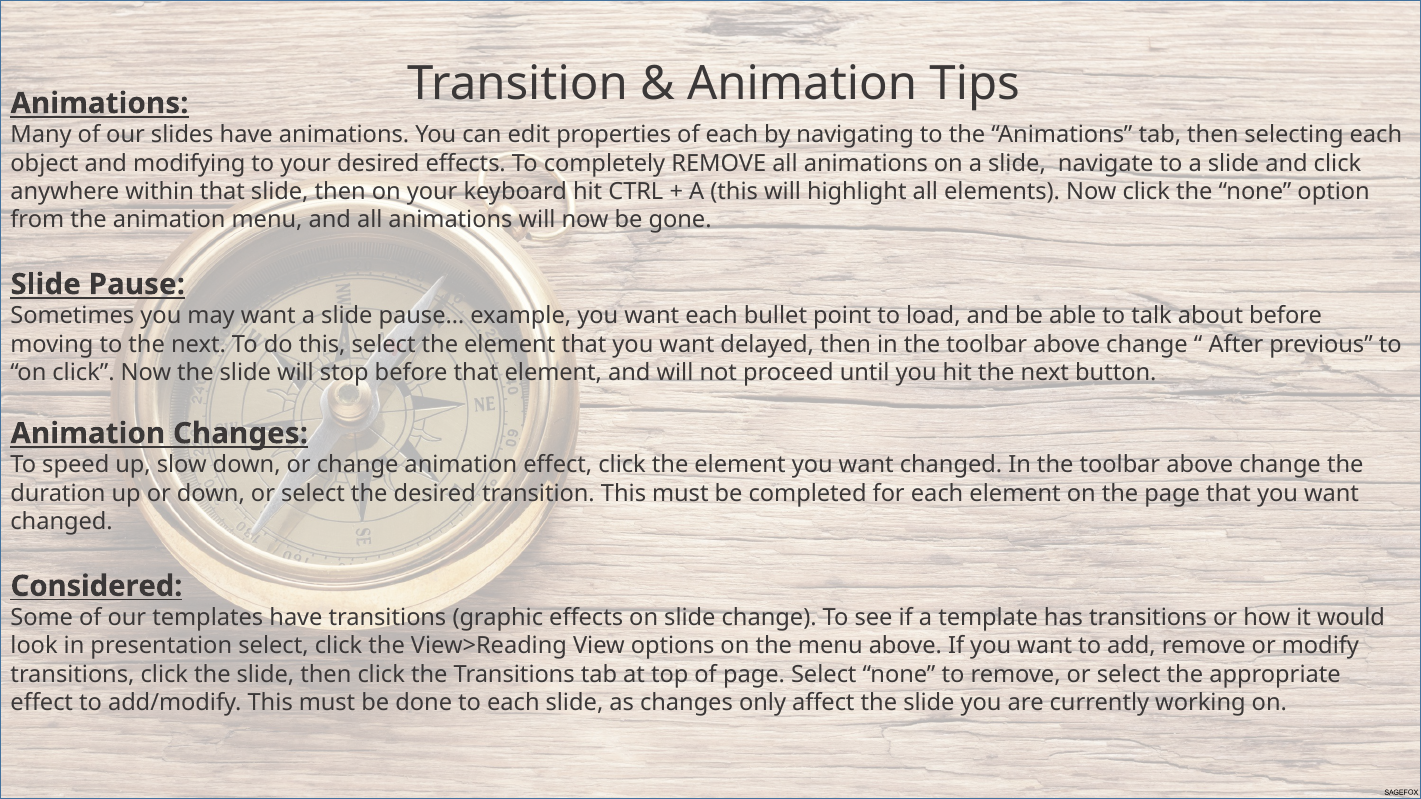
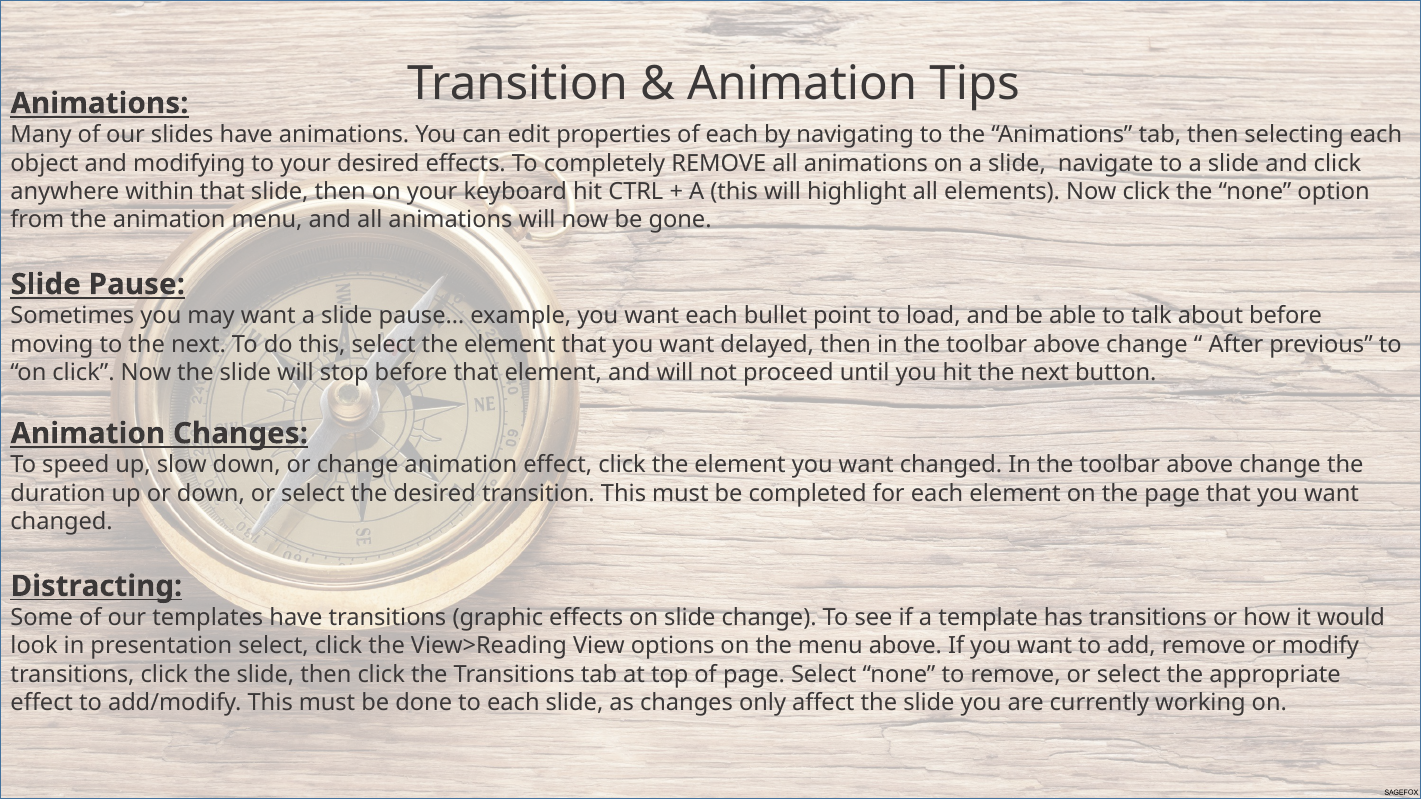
Considered: Considered -> Distracting (96, 586)
